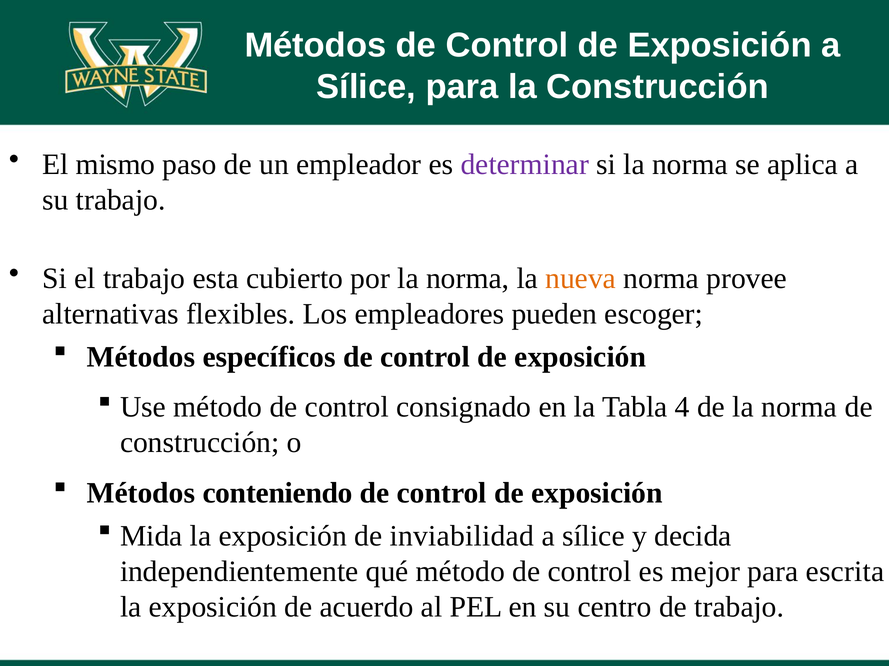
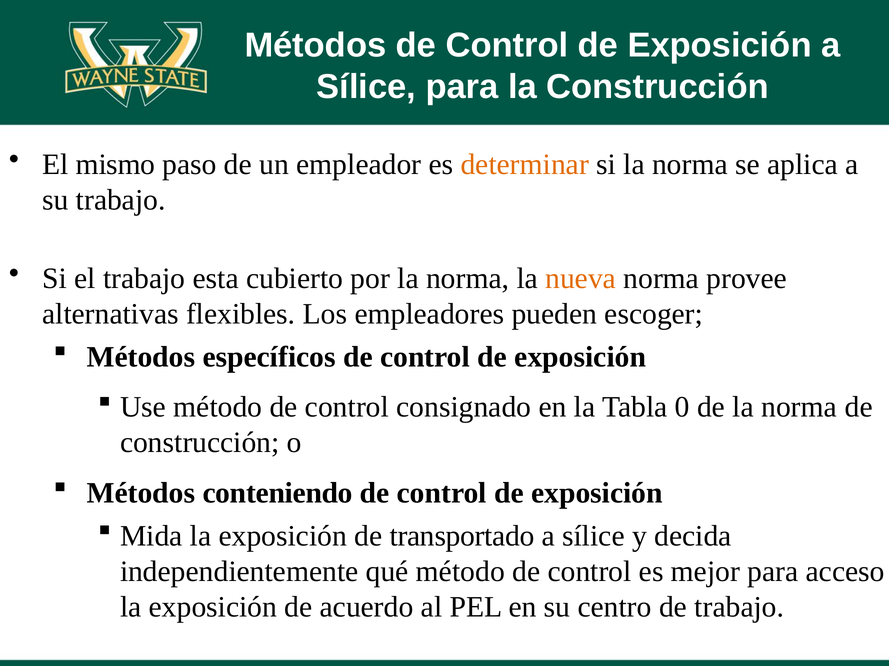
determinar colour: purple -> orange (525, 165)
4: 4 -> 0 (682, 408)
inviabilidad: inviabilidad -> transportado (462, 536)
escrita: escrita -> acceso (845, 572)
